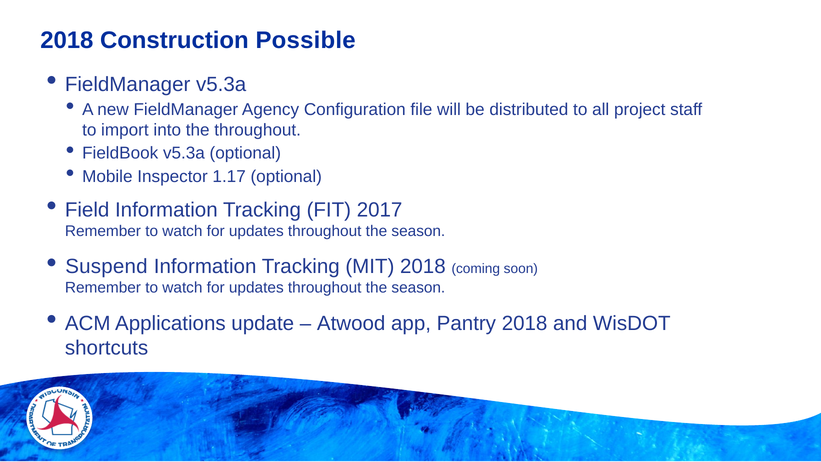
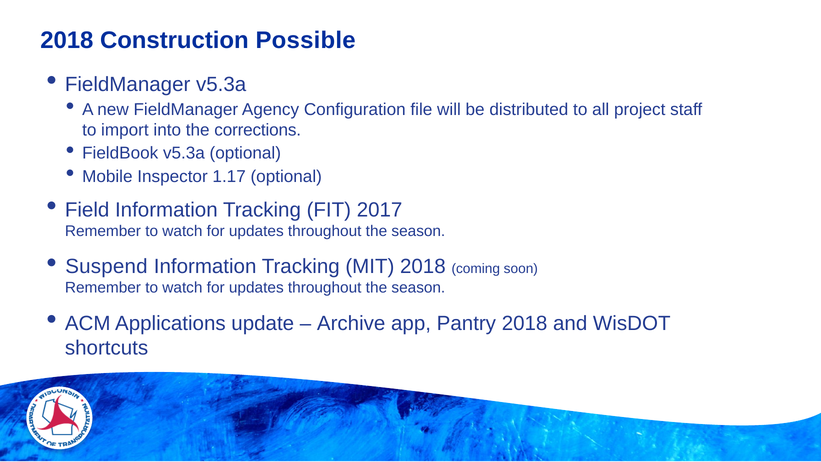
the throughout: throughout -> corrections (258, 130)
Atwood: Atwood -> Archive (351, 323)
